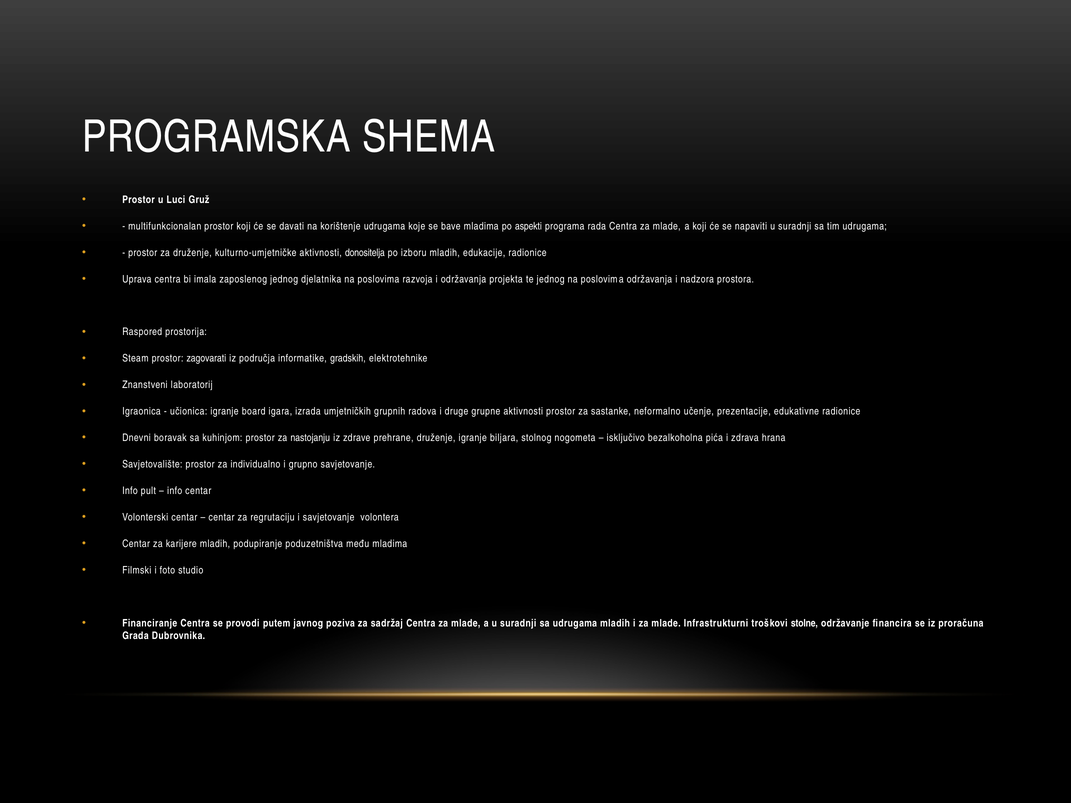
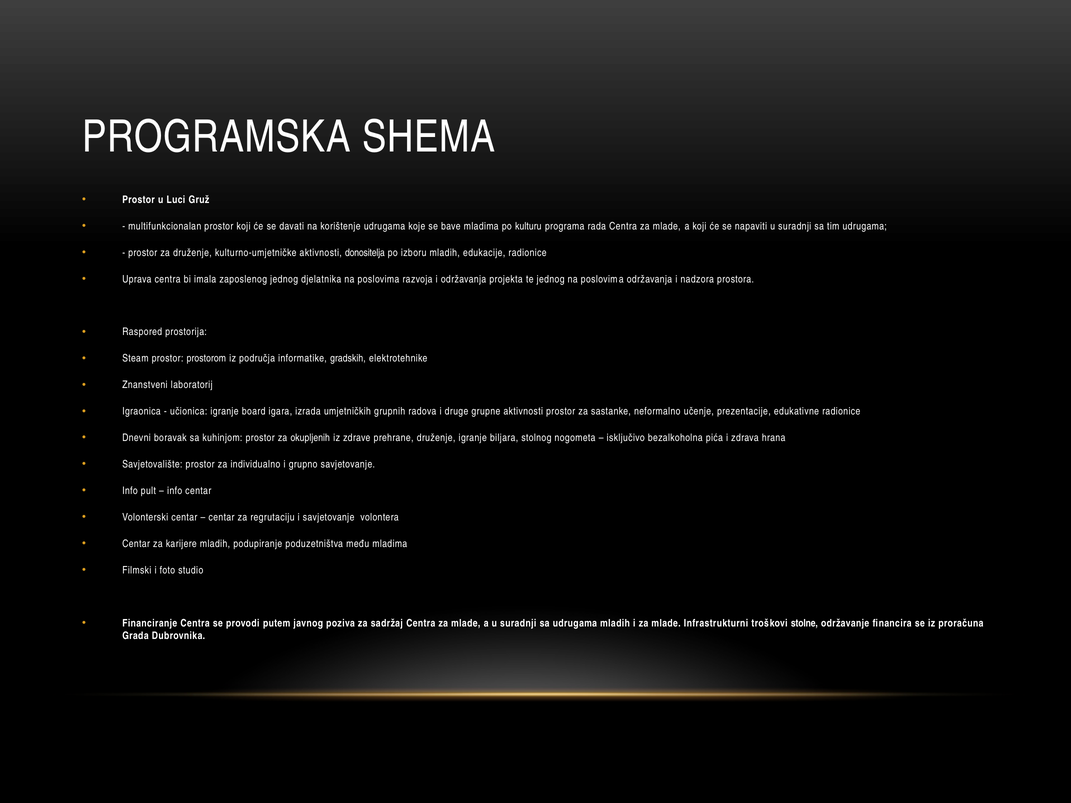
aspekti: aspekti -> kulturu (528, 226)
zagovarati: zagovarati -> prostorom (206, 359)
nastojanju: nastojanju -> okupljenih (310, 438)
